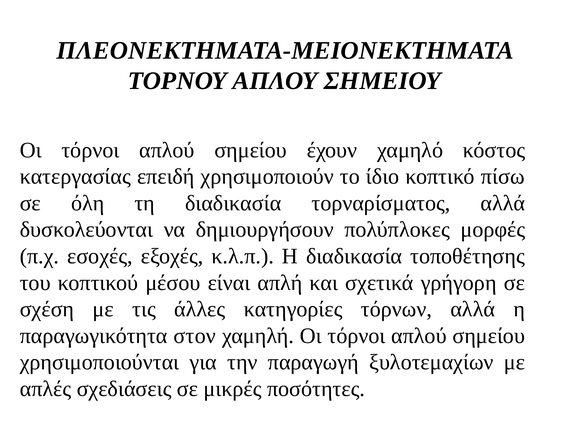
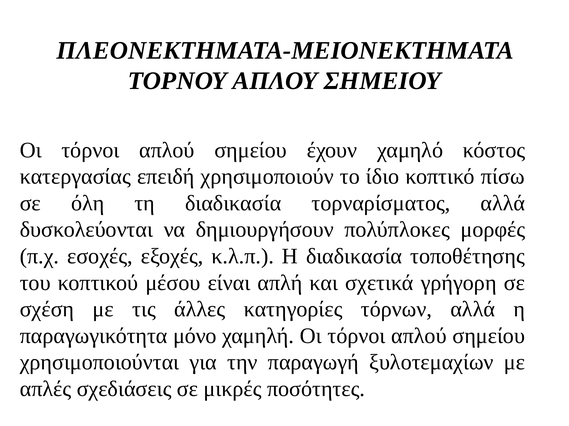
στον: στον -> μόνο (195, 336)
